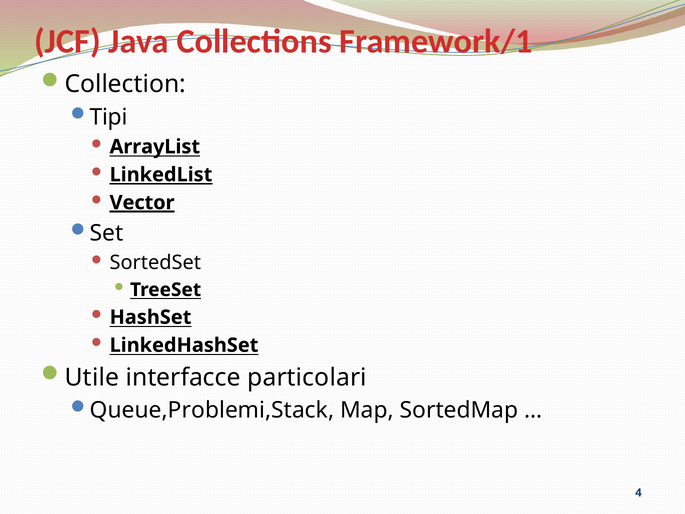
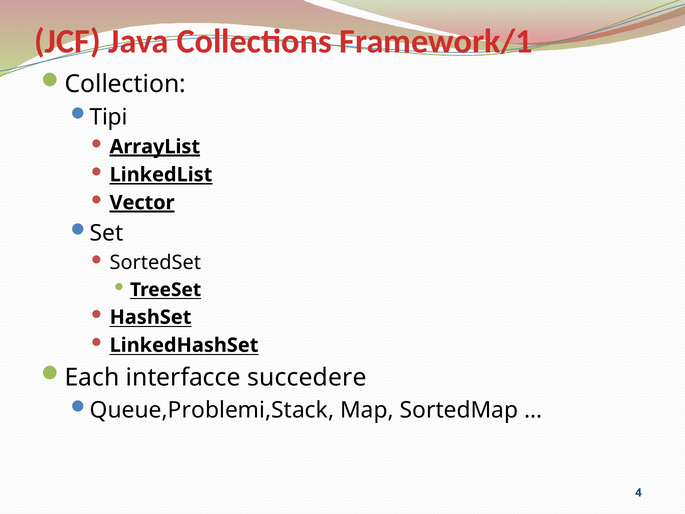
ArrayList underline: none -> present (155, 147)
Utile: Utile -> Each (92, 377)
particolari: particolari -> succedere (307, 377)
